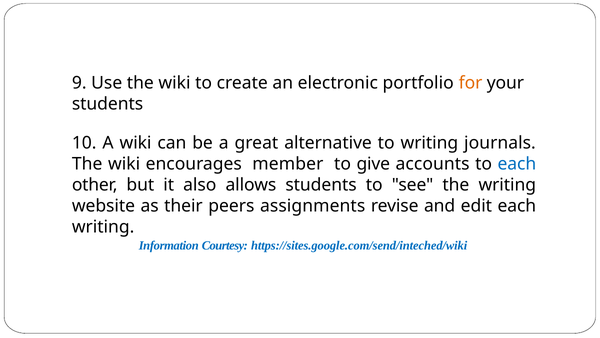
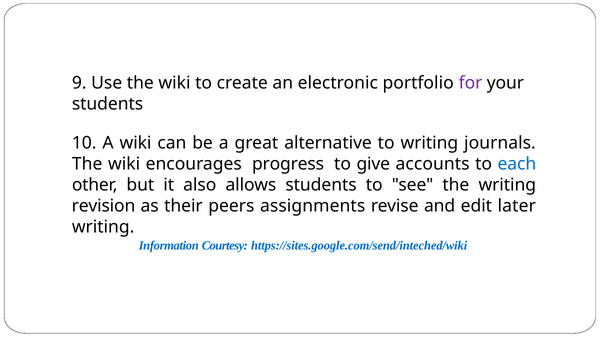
for colour: orange -> purple (471, 83)
member: member -> progress (288, 164)
website: website -> revision (104, 206)
edit each: each -> later (517, 206)
